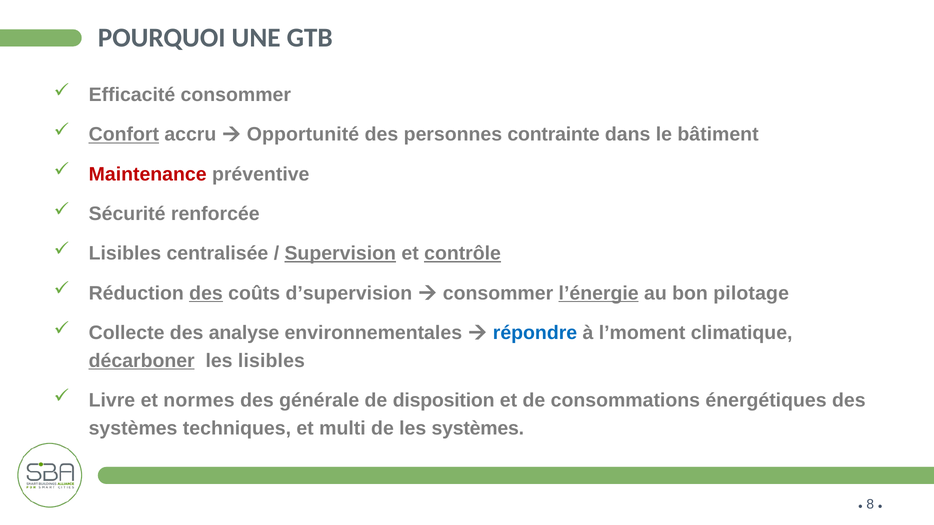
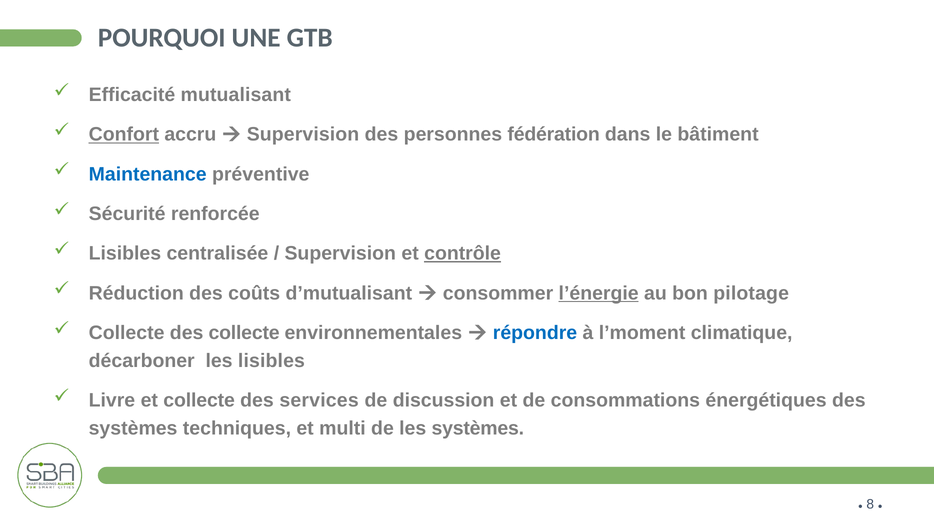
Efficacité consommer: consommer -> mutualisant (236, 95)
Opportunité: Opportunité -> Supervision (303, 135)
contrainte: contrainte -> fédération (554, 135)
Maintenance colour: red -> blue (148, 174)
Supervision underline: present -> none (340, 254)
des underline: present -> none (206, 293)
d’supervision: d’supervision -> d’mutualisant (349, 293)
des analyse: analyse -> collecte (244, 333)
décarboner underline: present -> none (142, 361)
et normes: normes -> collecte (199, 401)
générale: générale -> services (319, 401)
disposition: disposition -> discussion (444, 401)
